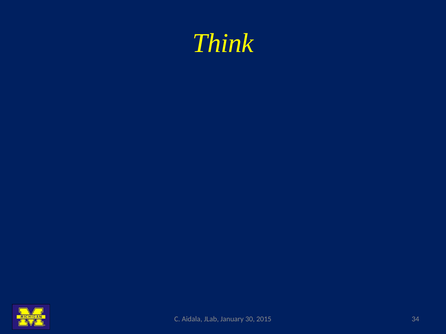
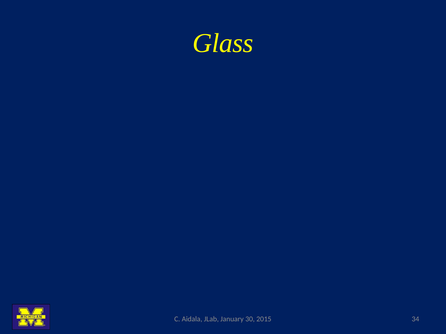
Think: Think -> Glass (223, 43)
